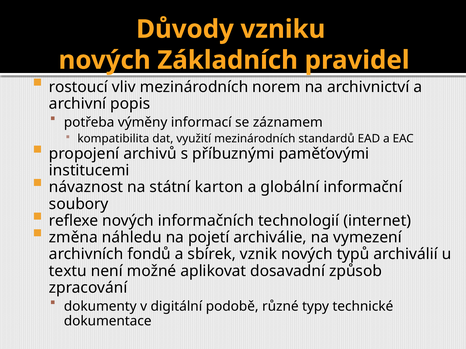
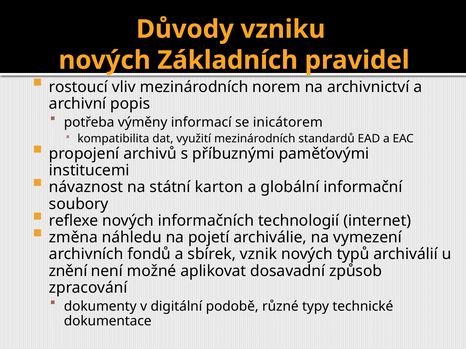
záznamem: záznamem -> inicátorem (288, 123)
textu: textu -> znění (68, 271)
